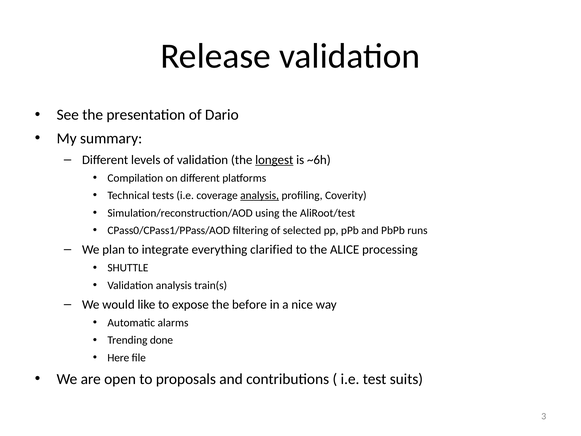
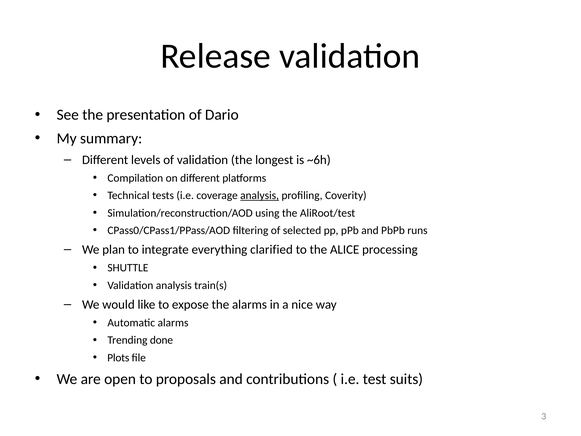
longest underline: present -> none (274, 160)
the before: before -> alarms (249, 304)
Here: Here -> Plots (118, 357)
